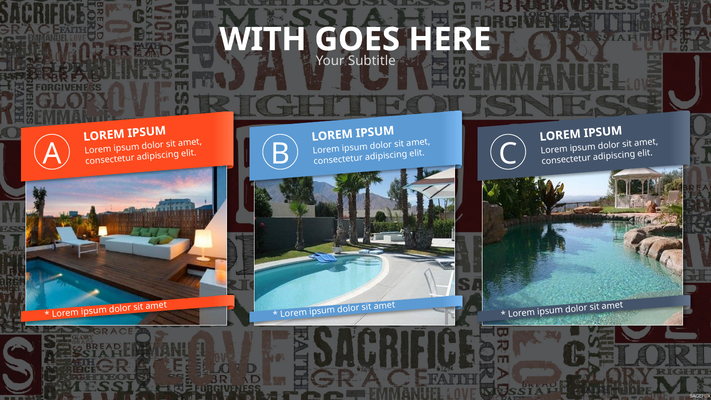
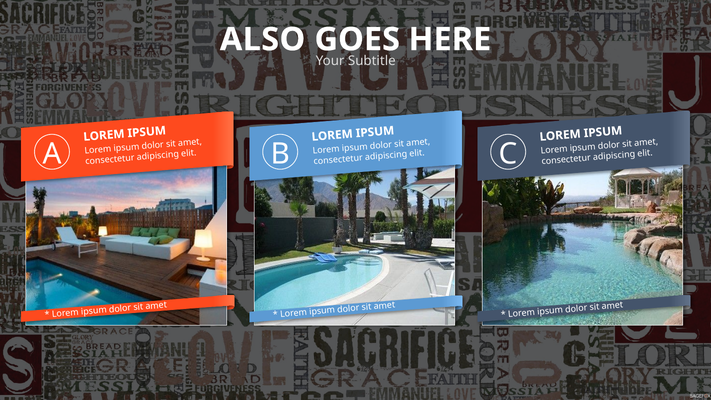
WITH: WITH -> ALSO (263, 39)
